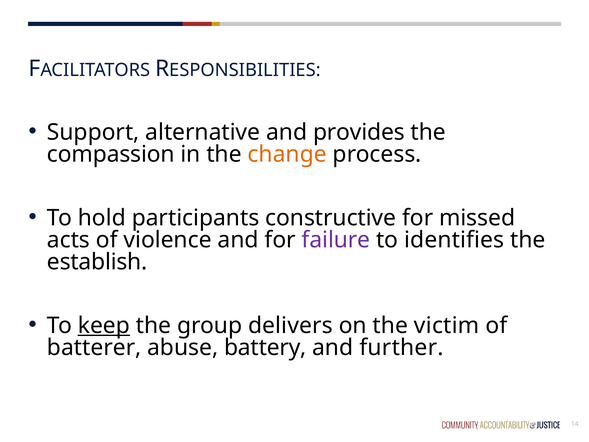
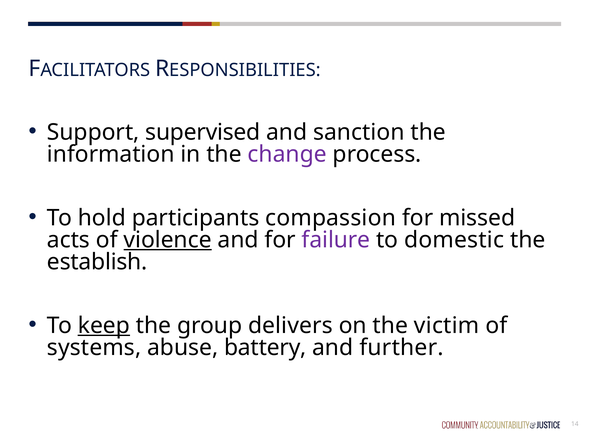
alternative: alternative -> supervised (203, 132)
provides: provides -> sanction (359, 132)
compassion: compassion -> information (111, 154)
change colour: orange -> purple (287, 154)
constructive: constructive -> compassion (331, 218)
violence underline: none -> present (168, 240)
identifies: identifies -> domestic (454, 240)
batterer: batterer -> systems (94, 347)
